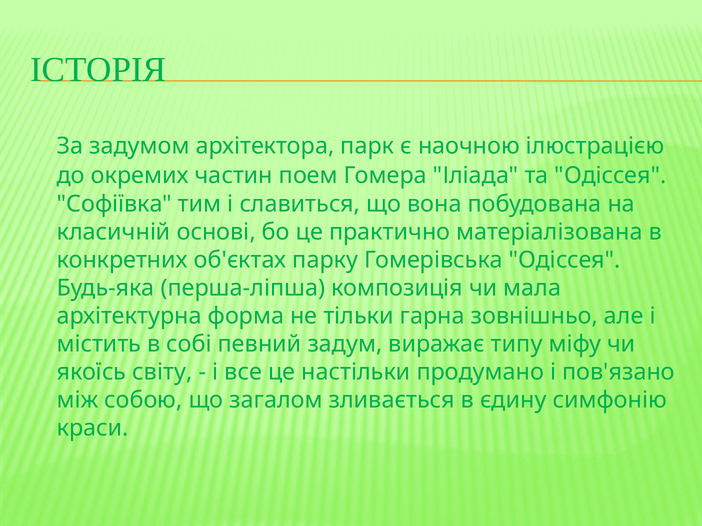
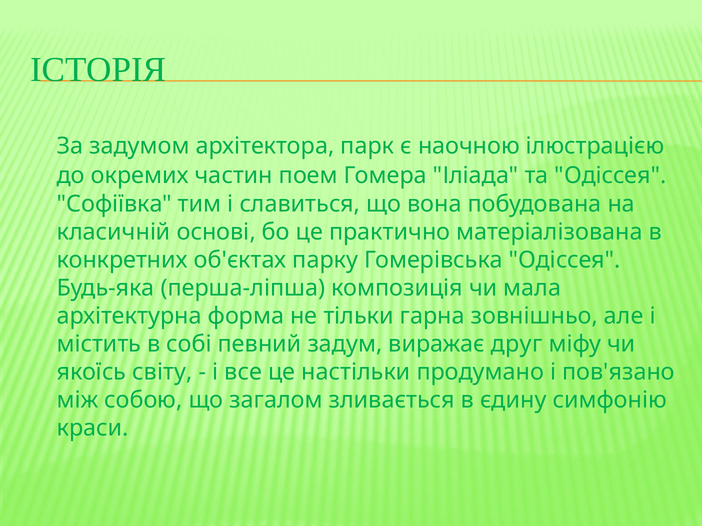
типу: типу -> друг (517, 344)
